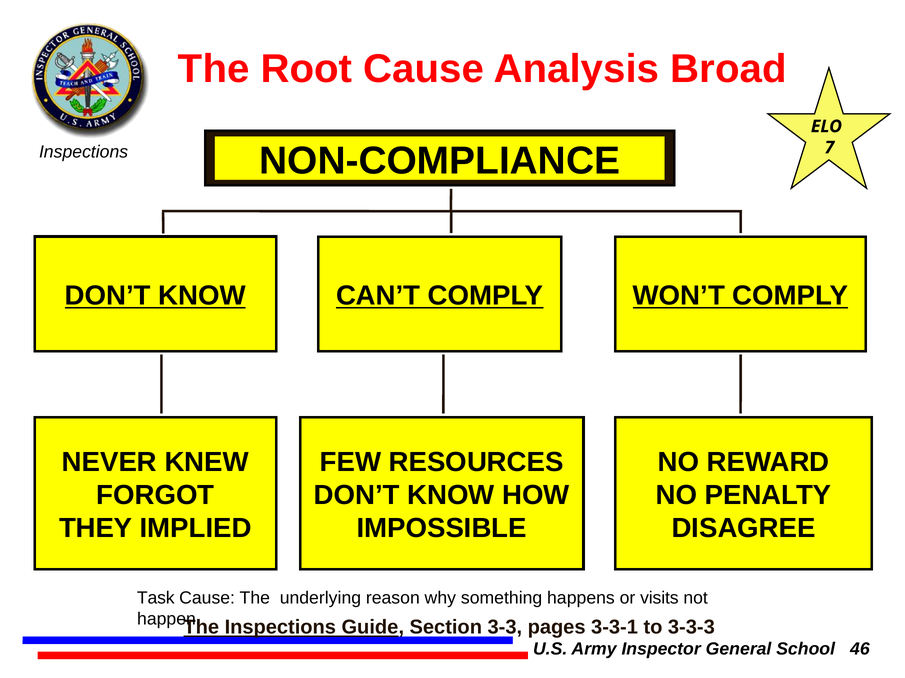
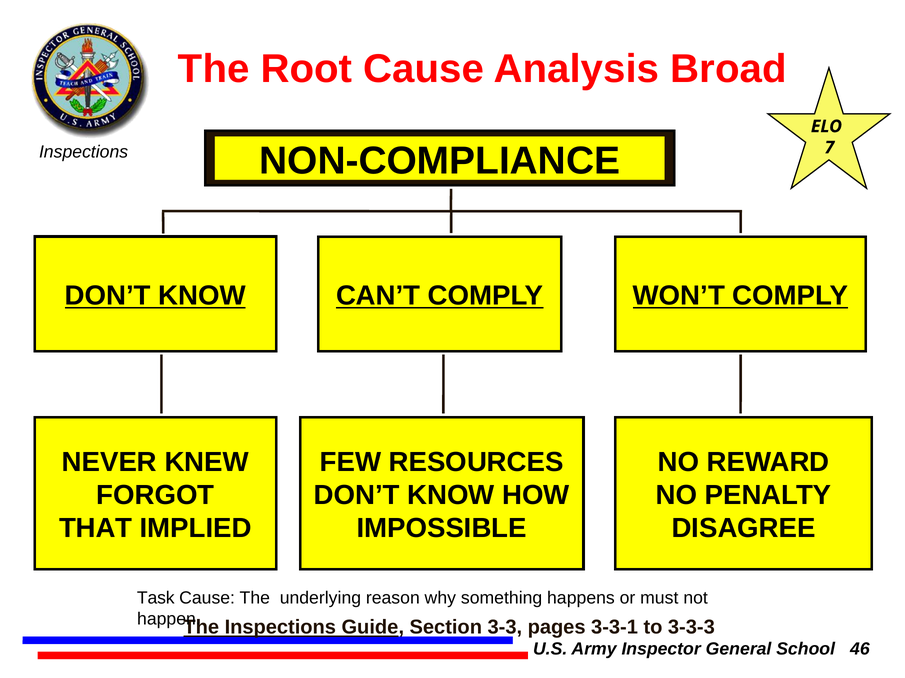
THEY: THEY -> THAT (96, 529)
visits: visits -> must (659, 598)
